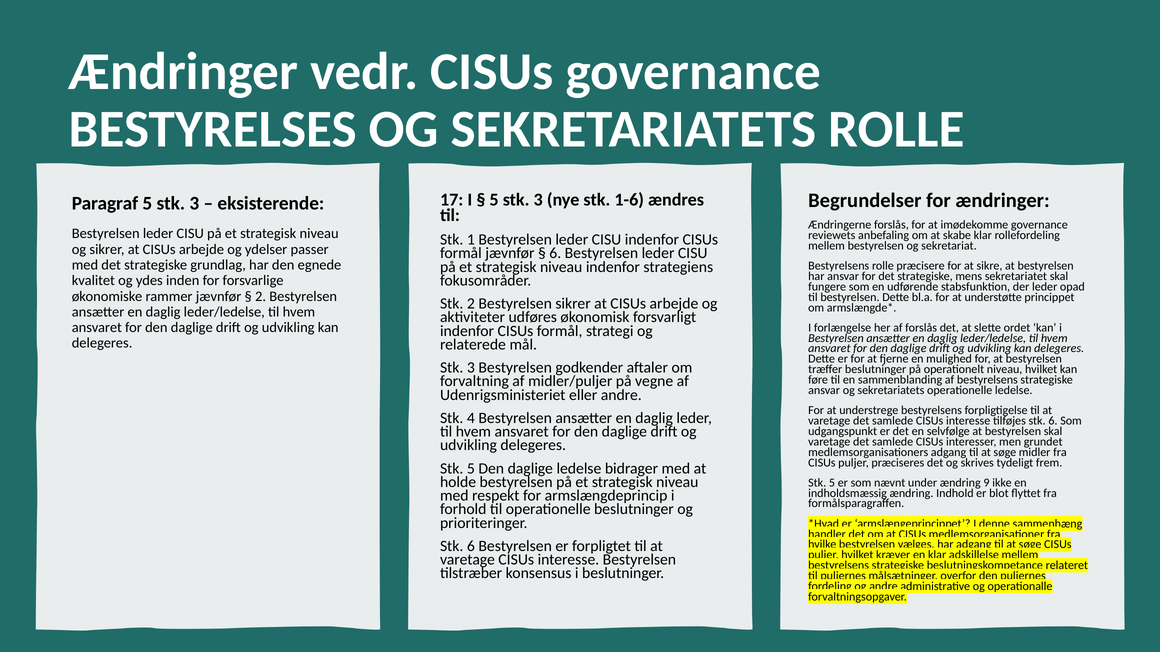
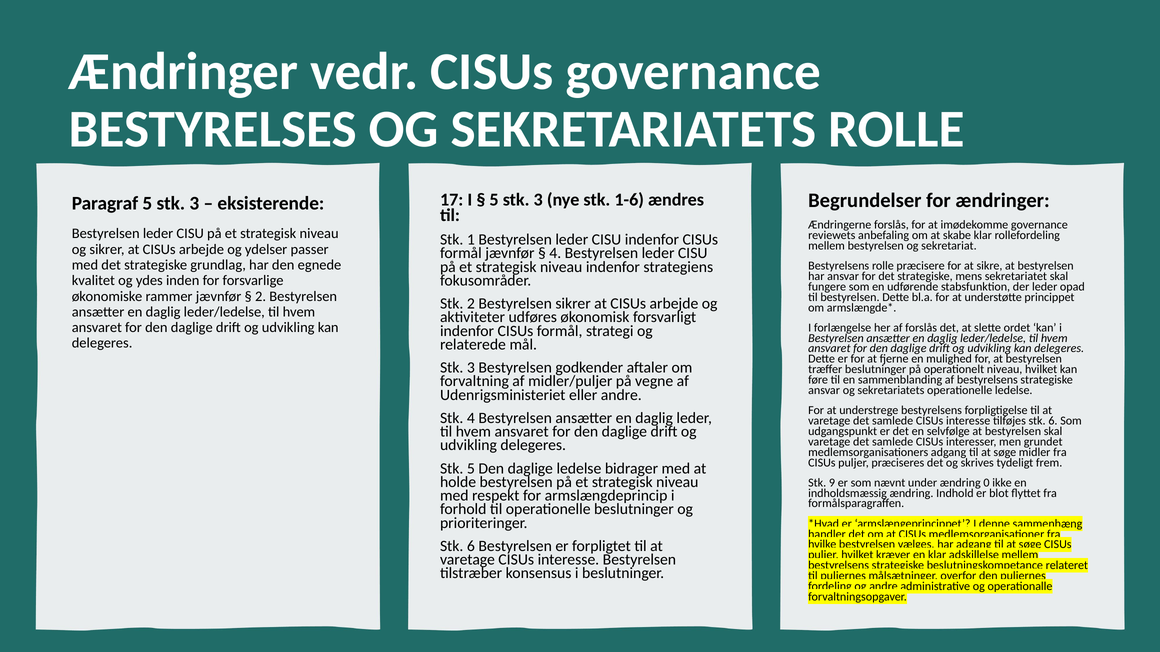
6: 6 -> 4 (555, 253)
5: 5 -> 9 (832, 483)
9: 9 -> 0 (987, 483)
